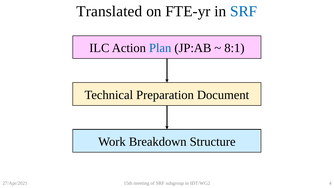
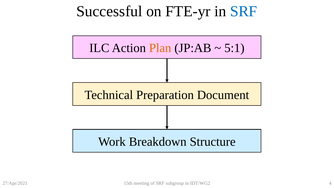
Translated: Translated -> Successful (109, 11)
Plan colour: blue -> orange (160, 48)
8:1: 8:1 -> 5:1 (234, 48)
